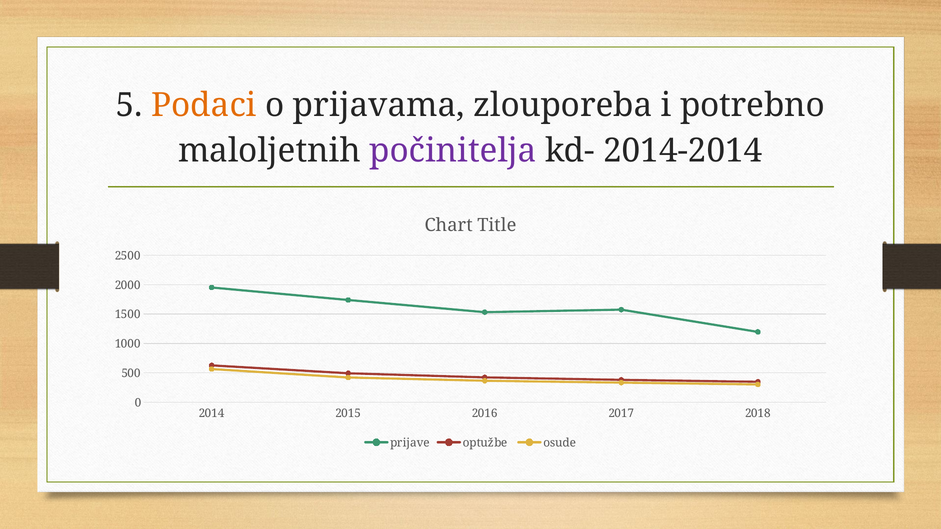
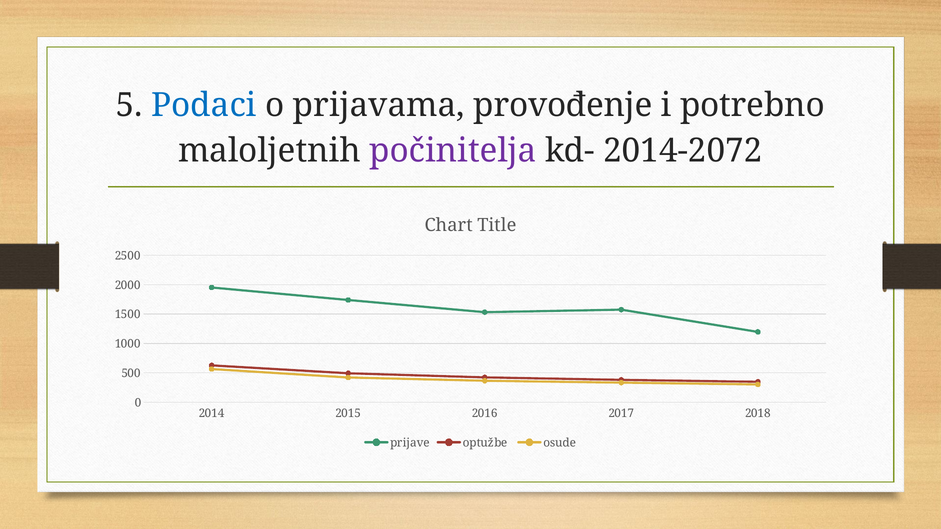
Podaci colour: orange -> blue (204, 105)
zlouporeba: zlouporeba -> provođenje (563, 105)
2014-2014: 2014-2014 -> 2014-2072 (683, 151)
